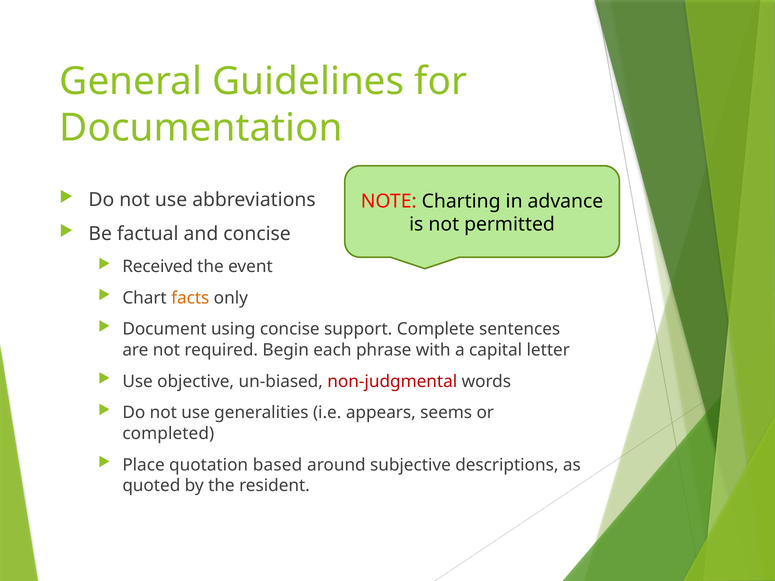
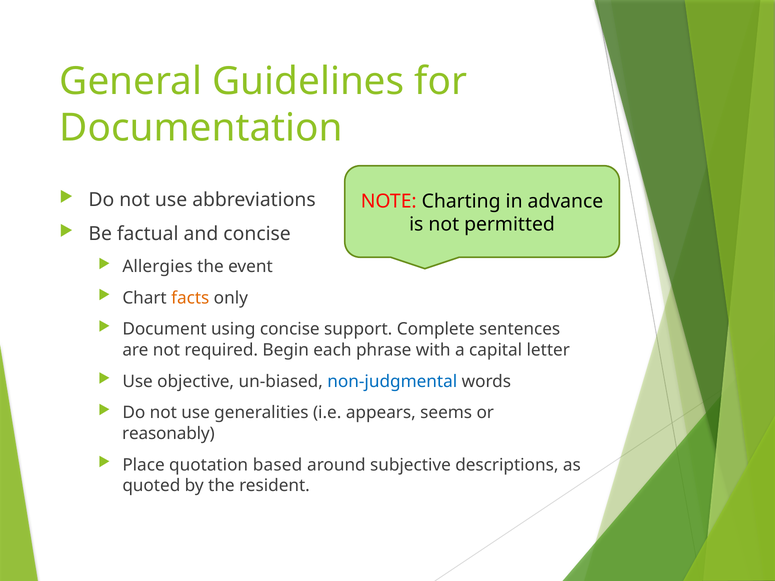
Received: Received -> Allergies (158, 267)
non-judgmental colour: red -> blue (392, 382)
completed: completed -> reasonably (168, 434)
